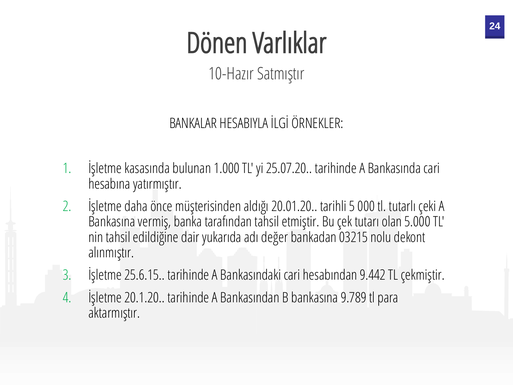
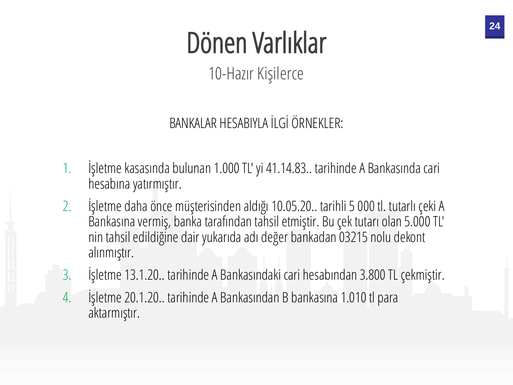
Satmıştır: Satmıştır -> Kişilerce (281, 74)
25.07.20: 25.07.20 -> 41.14.83 (289, 168)
20.01.20: 20.01.20 -> 10.05.20 (294, 206)
25.6.15: 25.6.15 -> 13.1.20 (145, 275)
9.442: 9.442 -> 3.800 (373, 275)
9.789: 9.789 -> 1.010 (354, 298)
